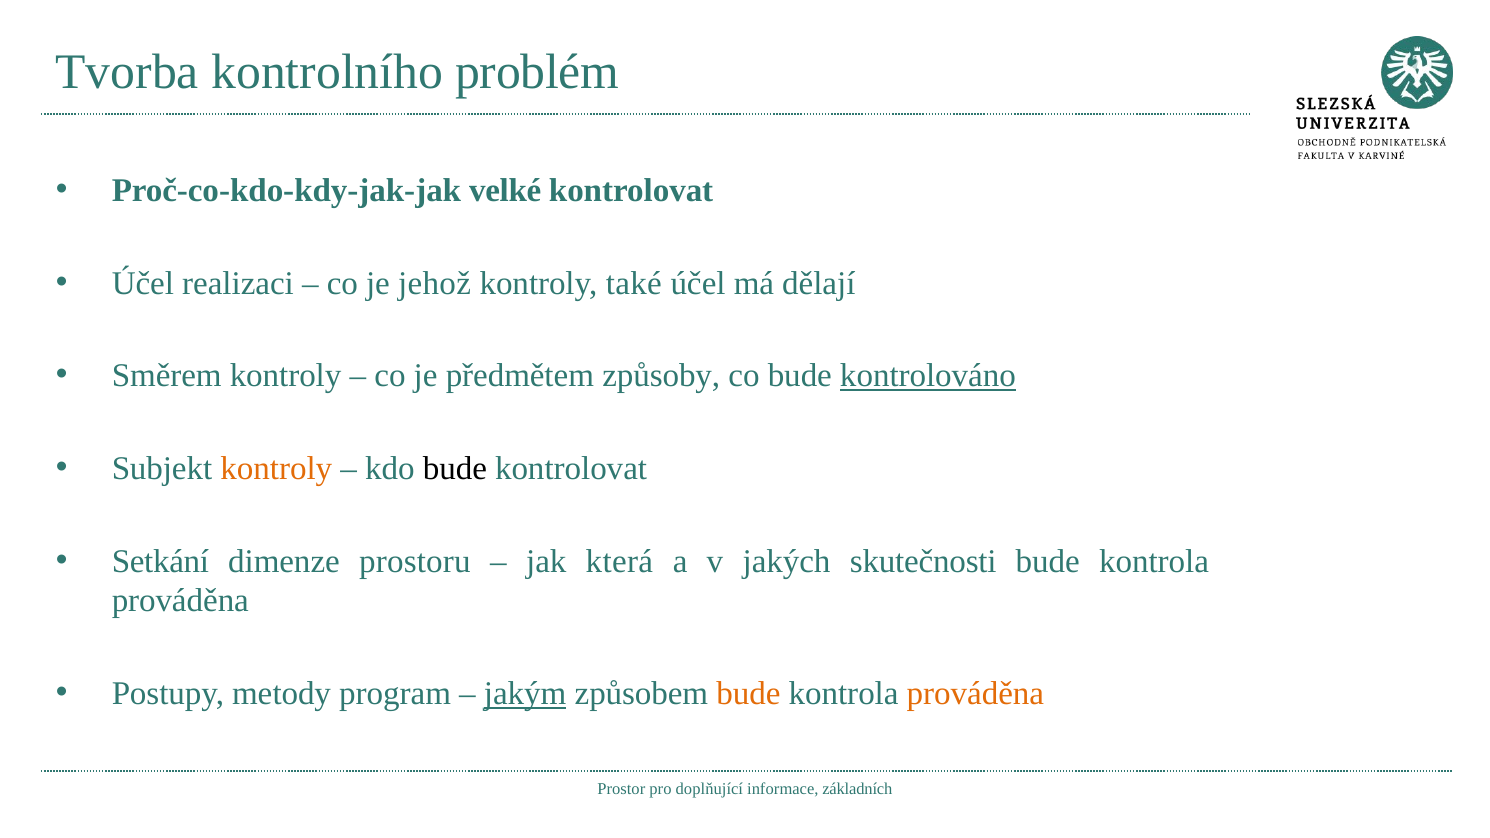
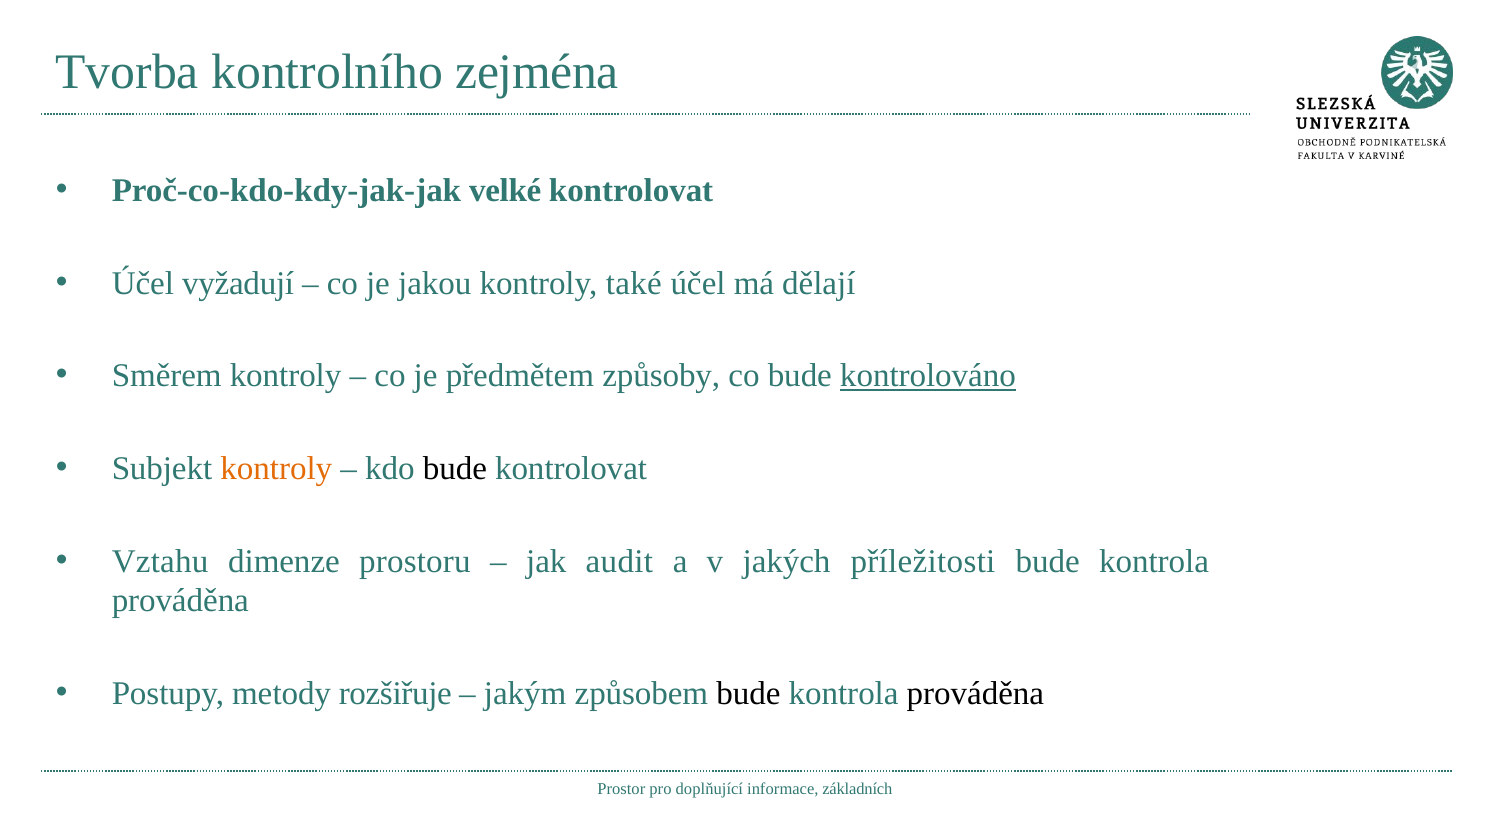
problém: problém -> zejména (537, 72)
realizaci: realizaci -> vyžadují (238, 283)
jehož: jehož -> jakou (435, 283)
Setkání: Setkání -> Vztahu (160, 561)
která: která -> audit (619, 561)
skutečnosti: skutečnosti -> příležitosti (923, 561)
program: program -> rozšiřuje (395, 694)
jakým underline: present -> none (525, 694)
bude colour: orange -> black (748, 694)
prováděna colour: orange -> black (975, 694)
